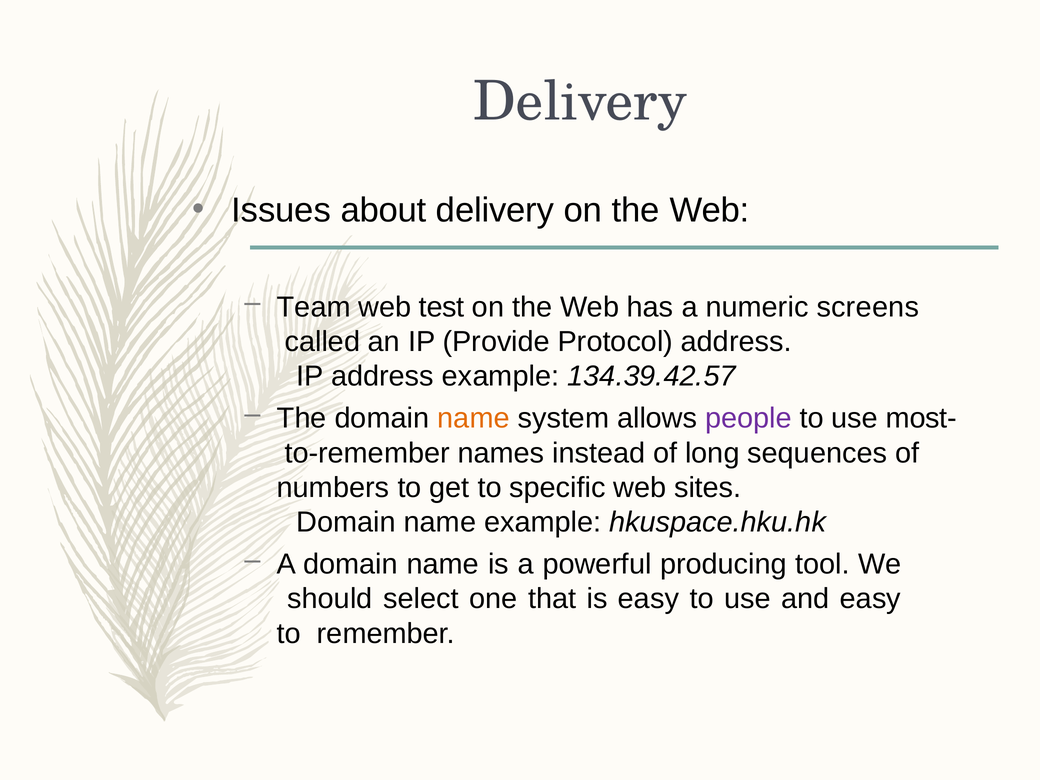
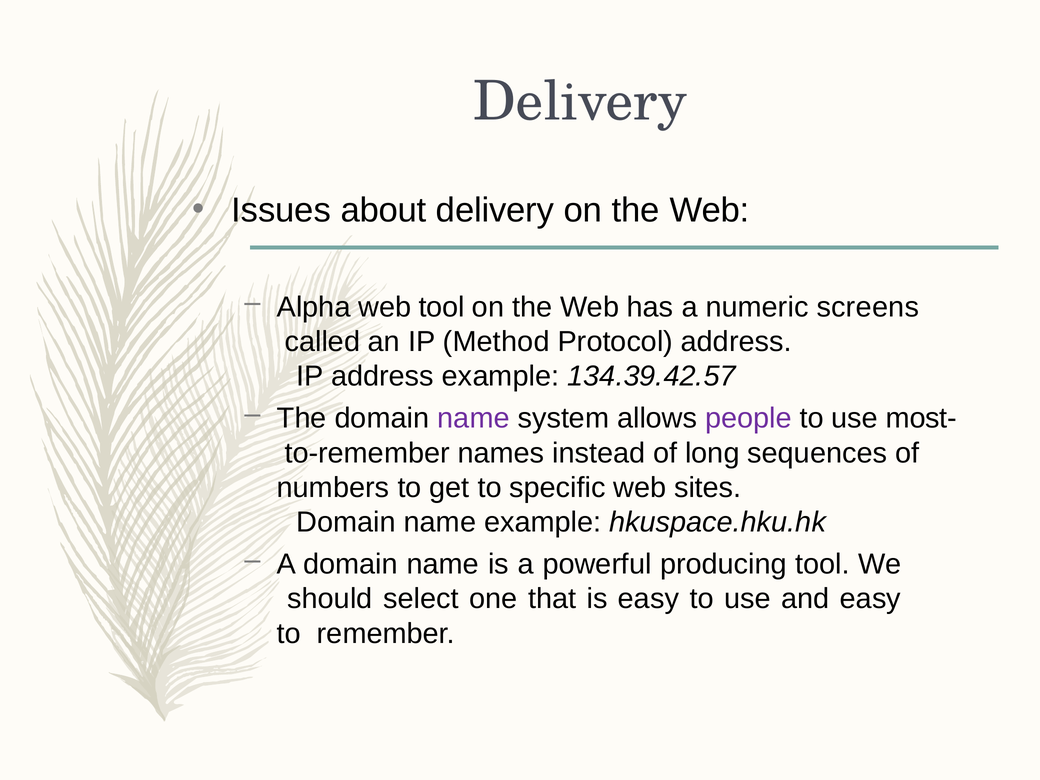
Team: Team -> Alpha (314, 307)
web test: test -> tool (442, 307)
Provide: Provide -> Method (496, 342)
name colour: orange -> purple (474, 418)
